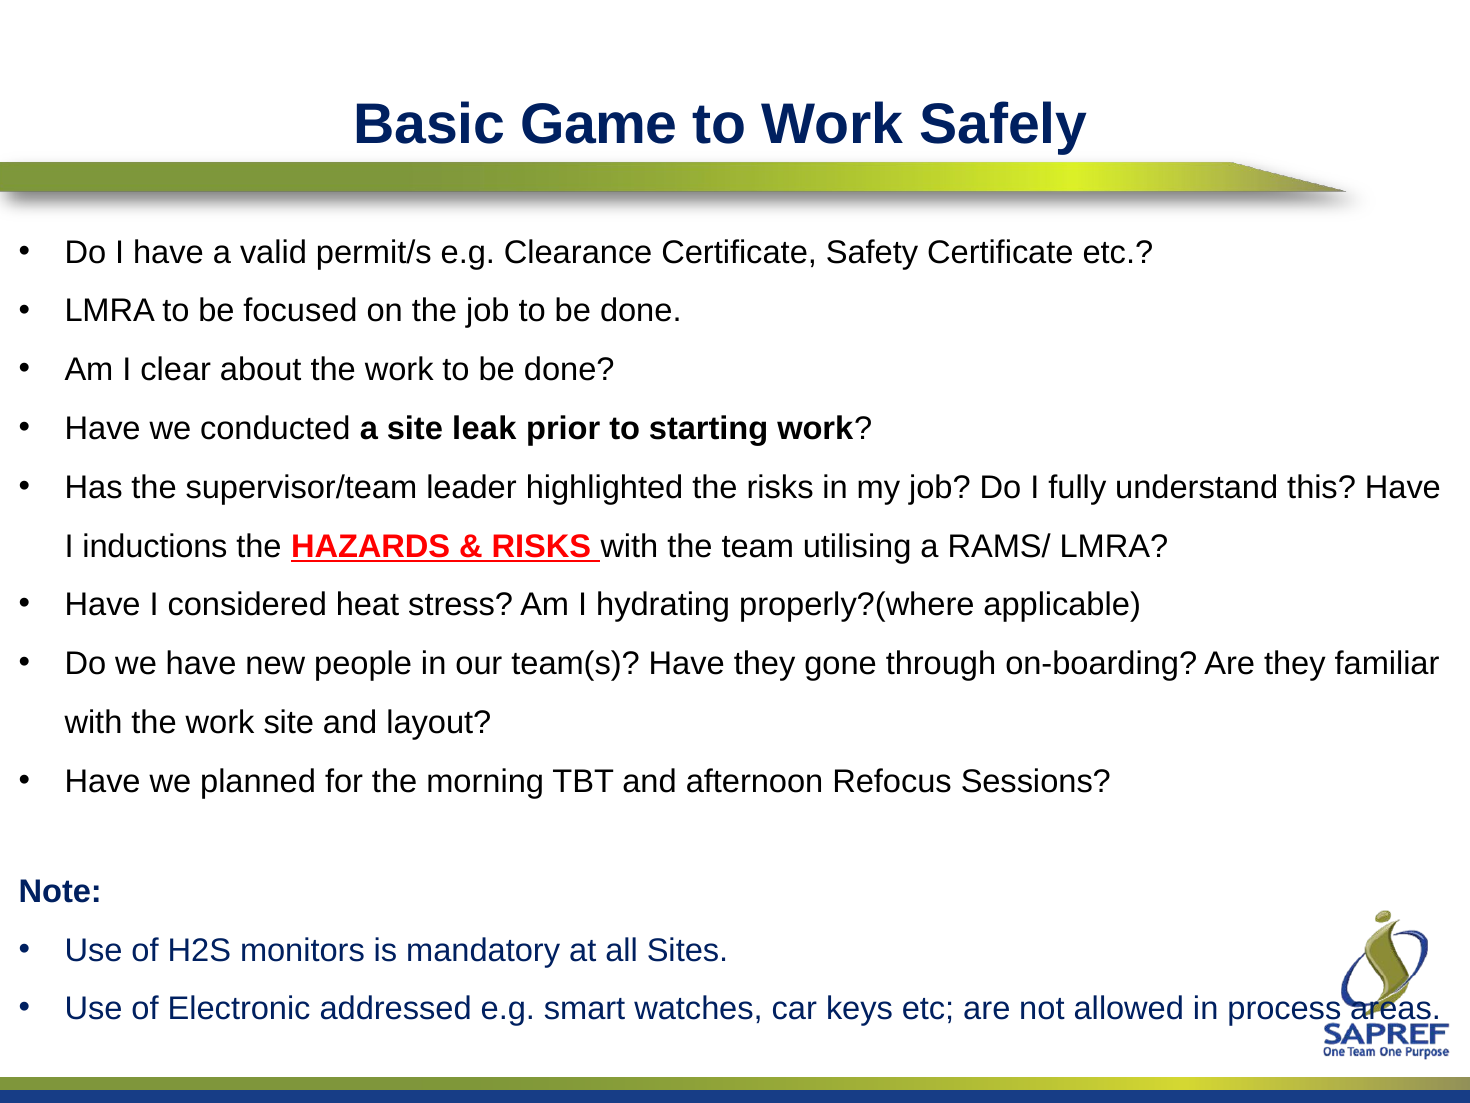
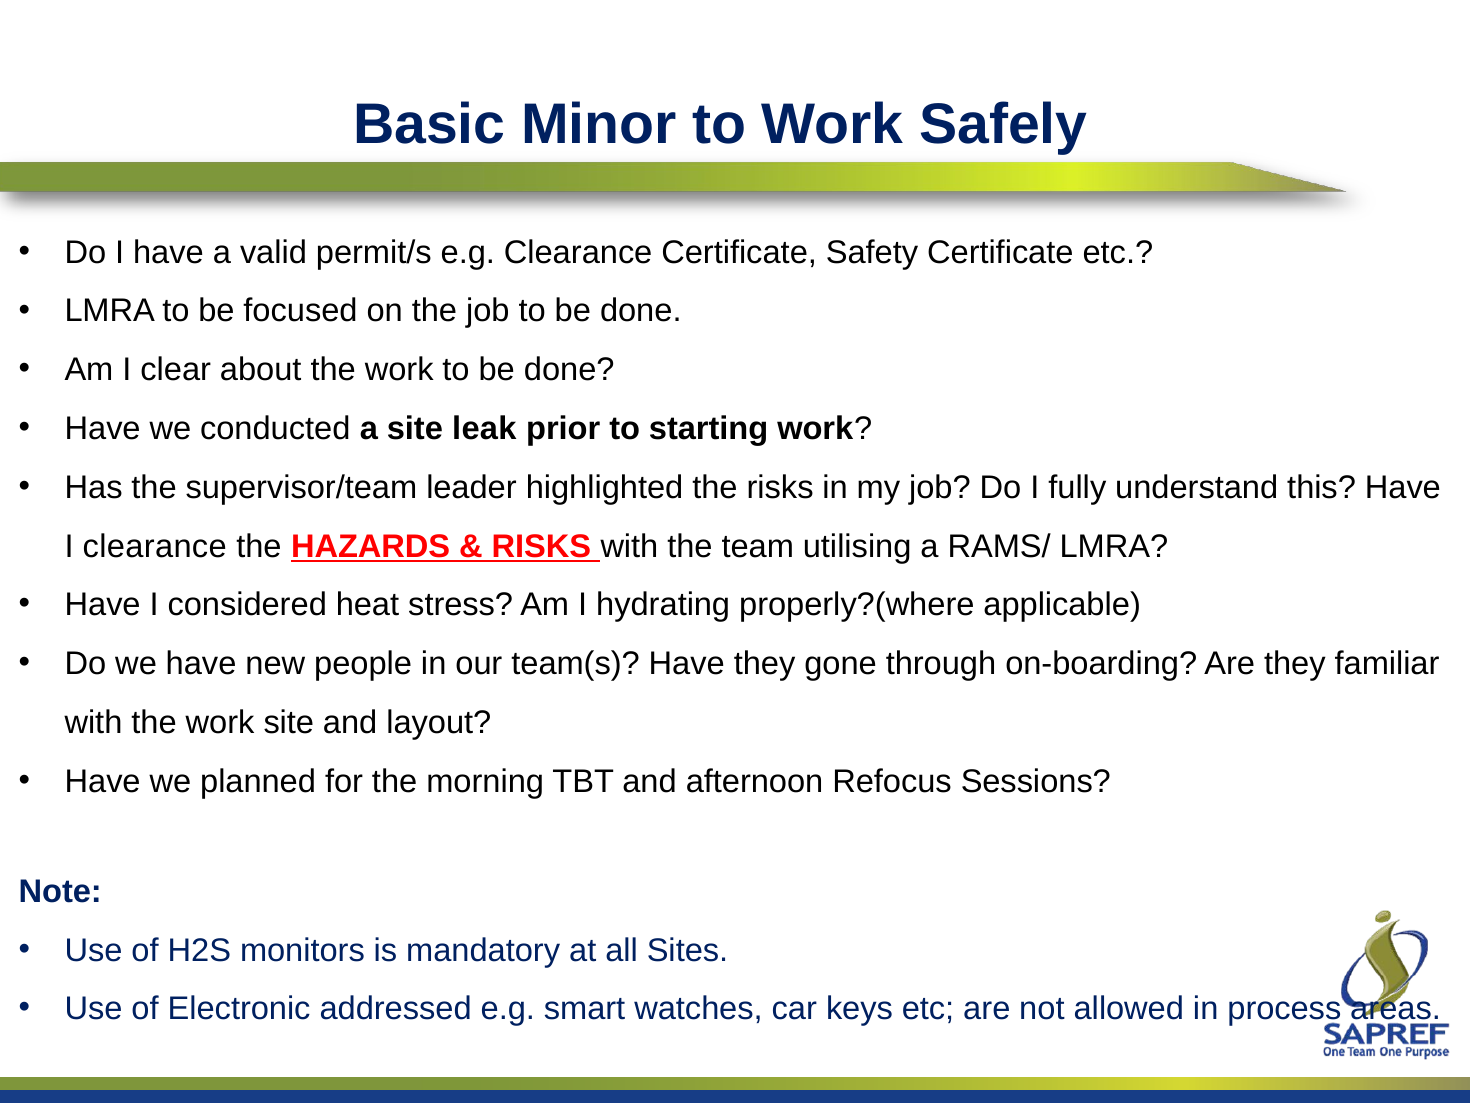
Game: Game -> Minor (599, 124)
I inductions: inductions -> clearance (155, 546)
